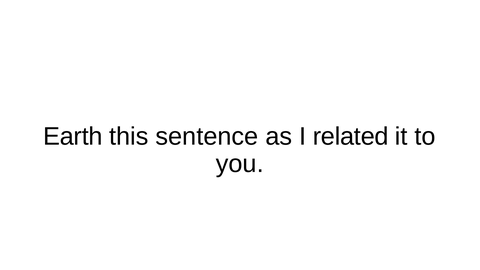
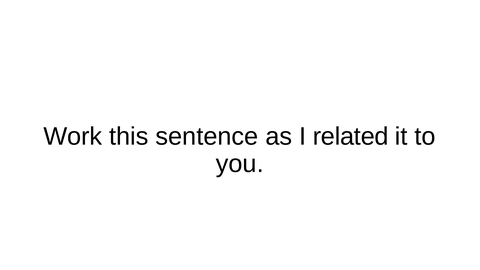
Earth: Earth -> Work (73, 137)
